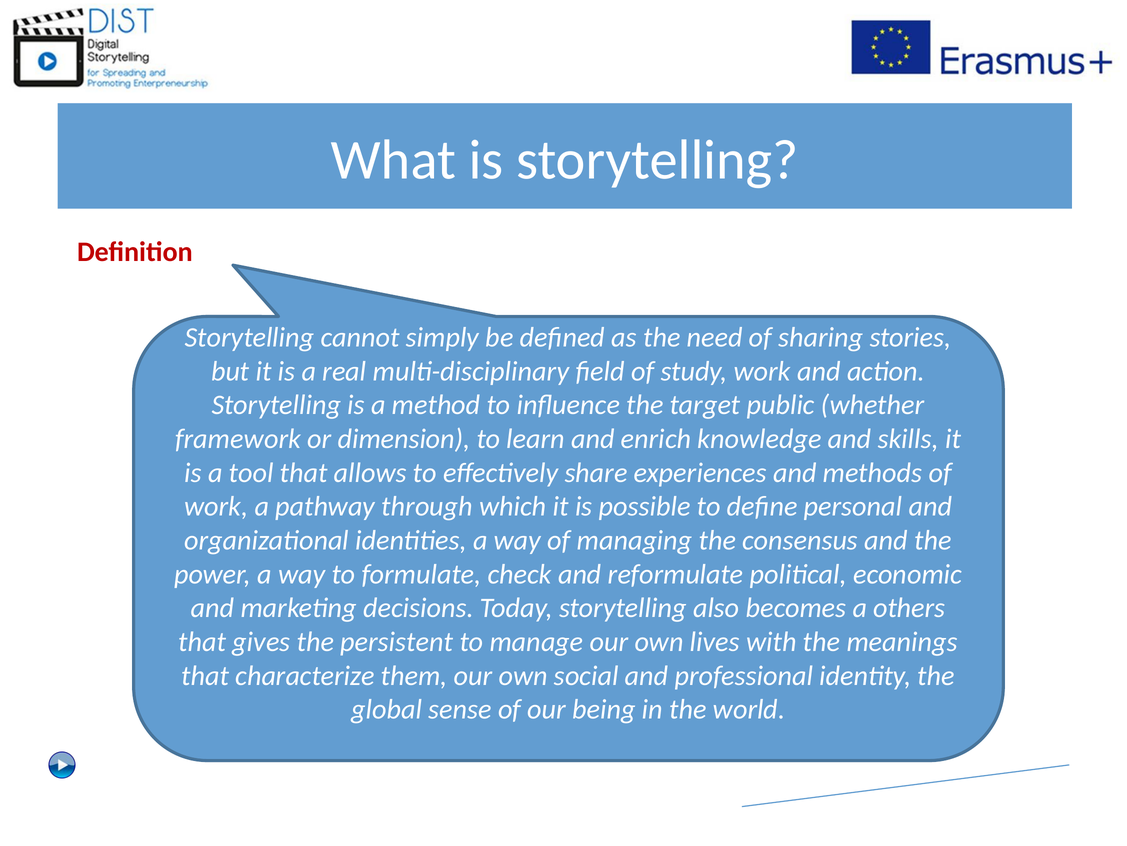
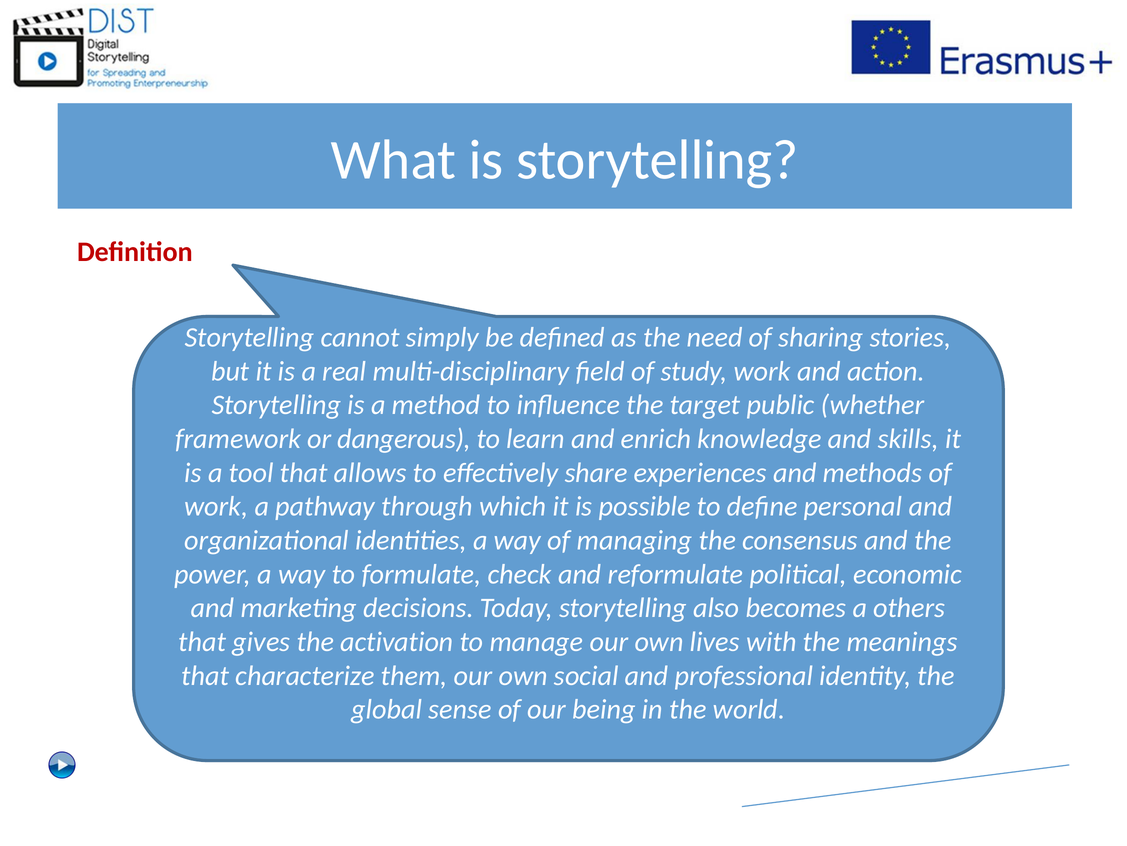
dimension: dimension -> dangerous (404, 439)
persistent: persistent -> activation (397, 641)
